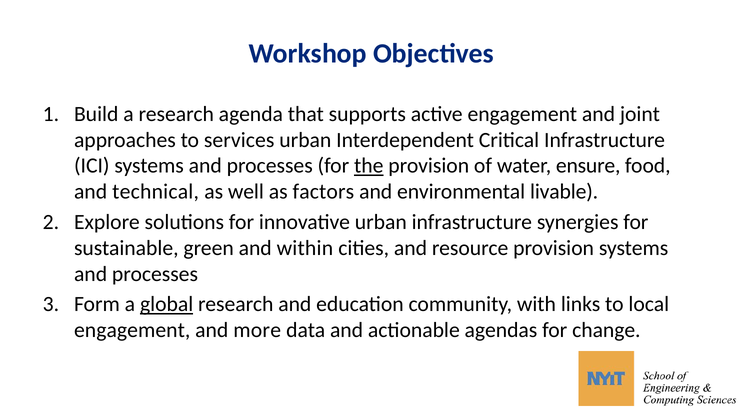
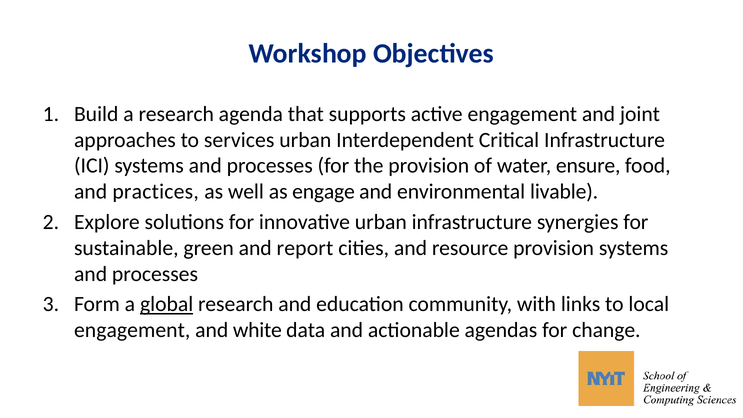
the underline: present -> none (369, 166)
technical: technical -> practices (156, 192)
factors: factors -> engage (324, 192)
within: within -> report (305, 248)
more: more -> white (257, 330)
